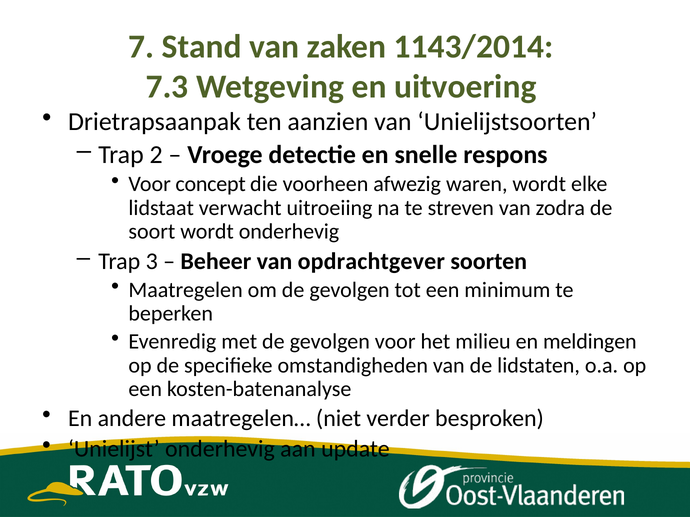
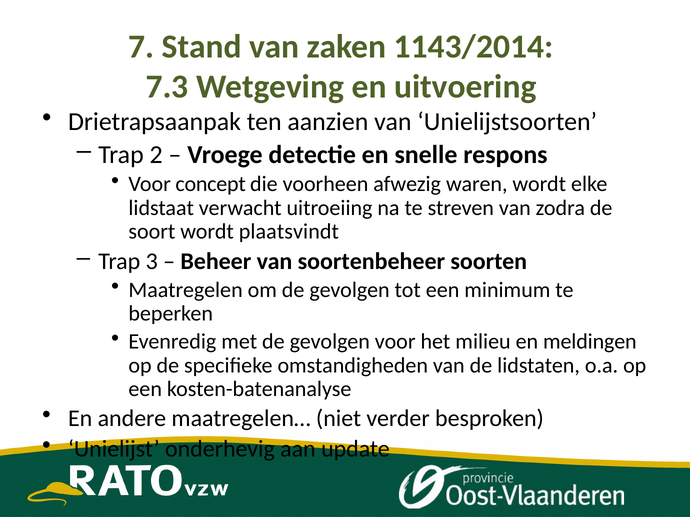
wordt onderhevig: onderhevig -> plaatsvindt (289, 232)
opdrachtgever: opdrachtgever -> soortenbeheer (371, 261)
